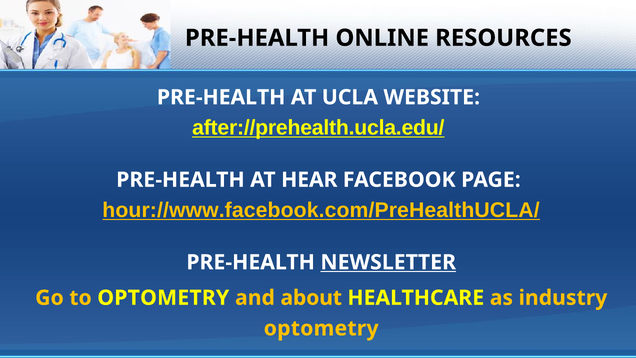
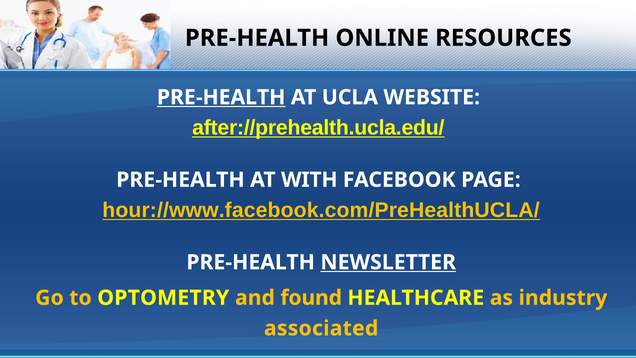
PRE-HEALTH underline: none -> present (221, 97)
HEAR: HEAR -> WITH (309, 180)
about: about -> found (311, 298)
optometry: optometry -> associated (321, 328)
